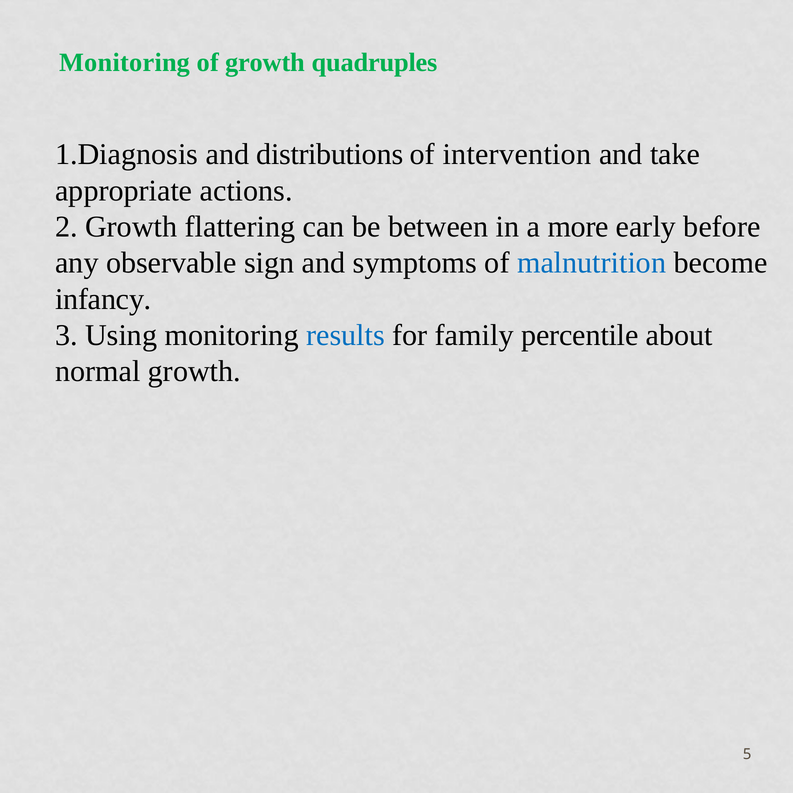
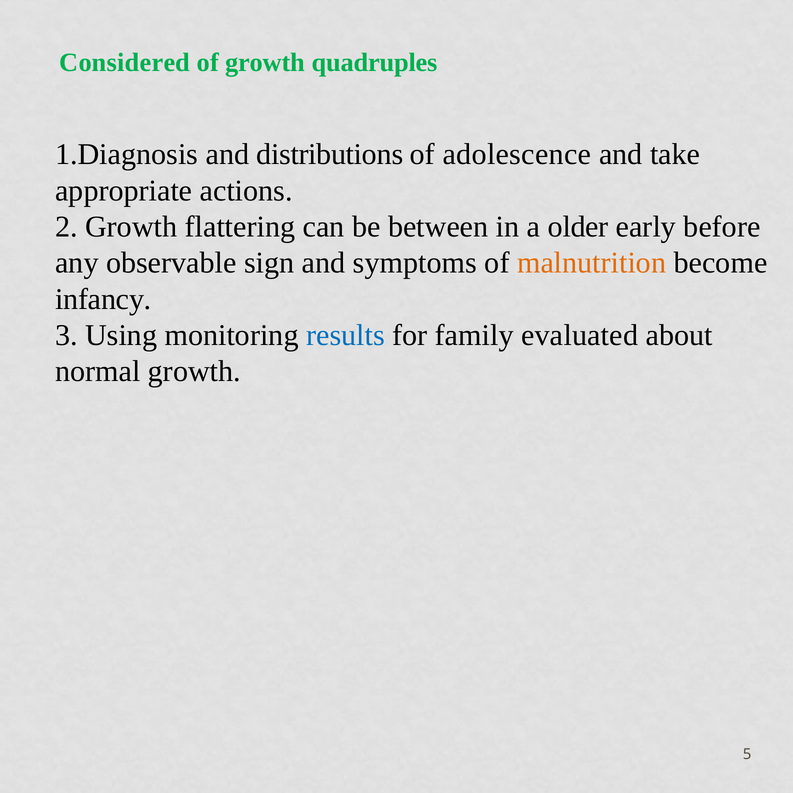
Monitoring: Monitoring -> Considered (125, 63)
intervention: intervention -> adolescence (517, 154)
more: more -> older (578, 227)
malnutrition colour: blue -> orange (592, 263)
percentile: percentile -> evaluated (580, 335)
